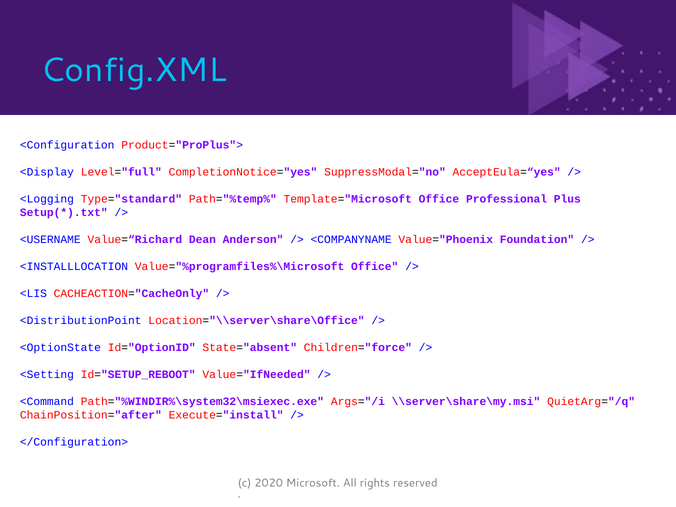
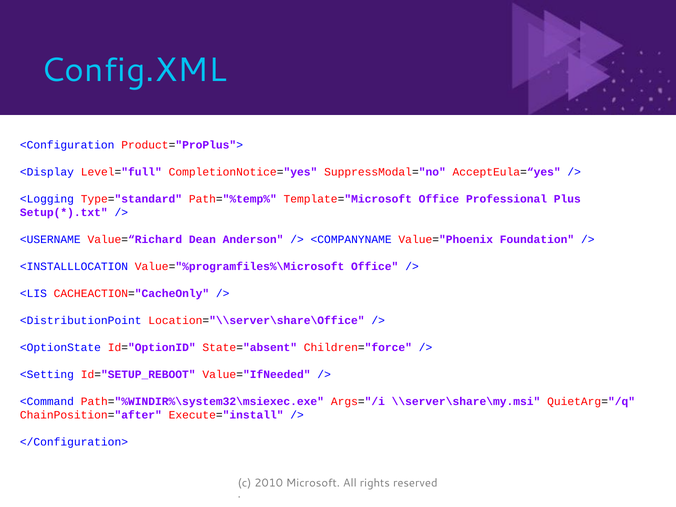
2020: 2020 -> 2010 (269, 483)
